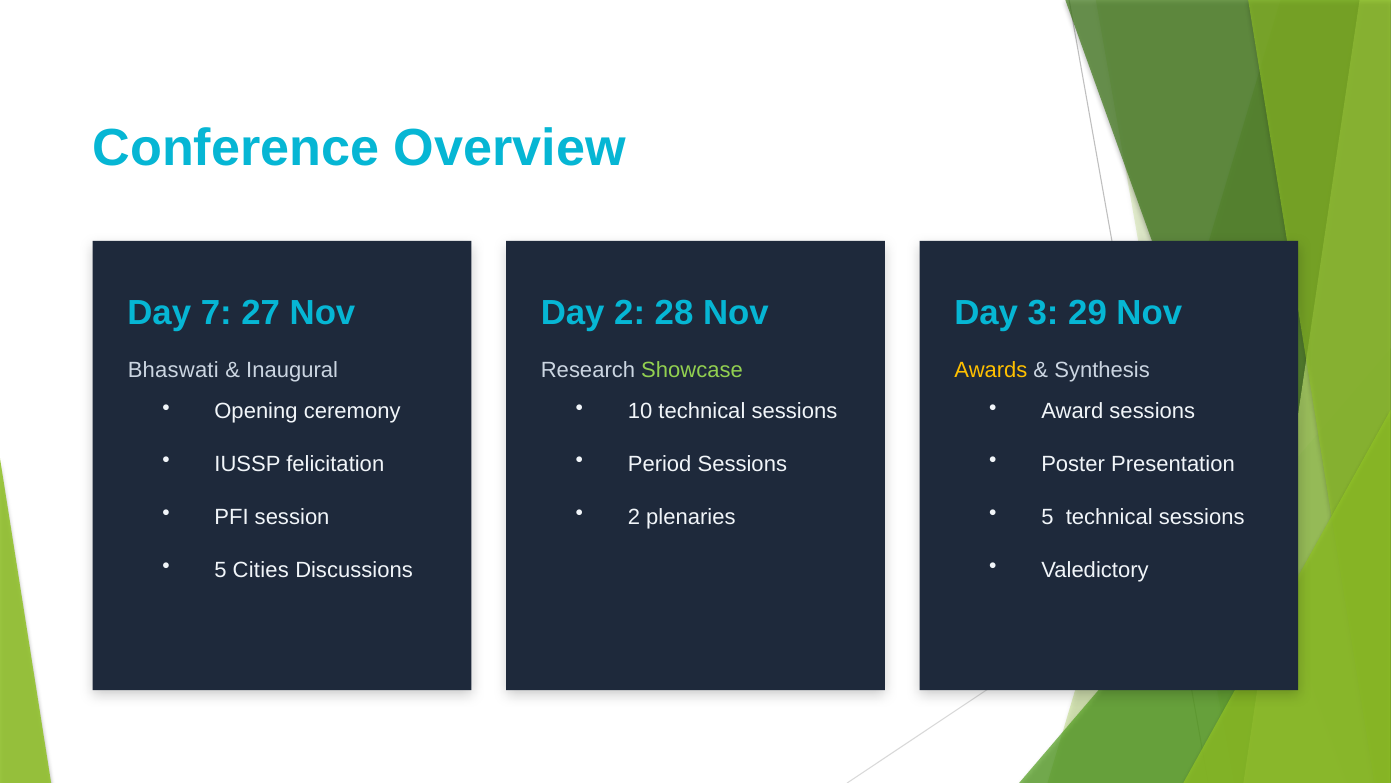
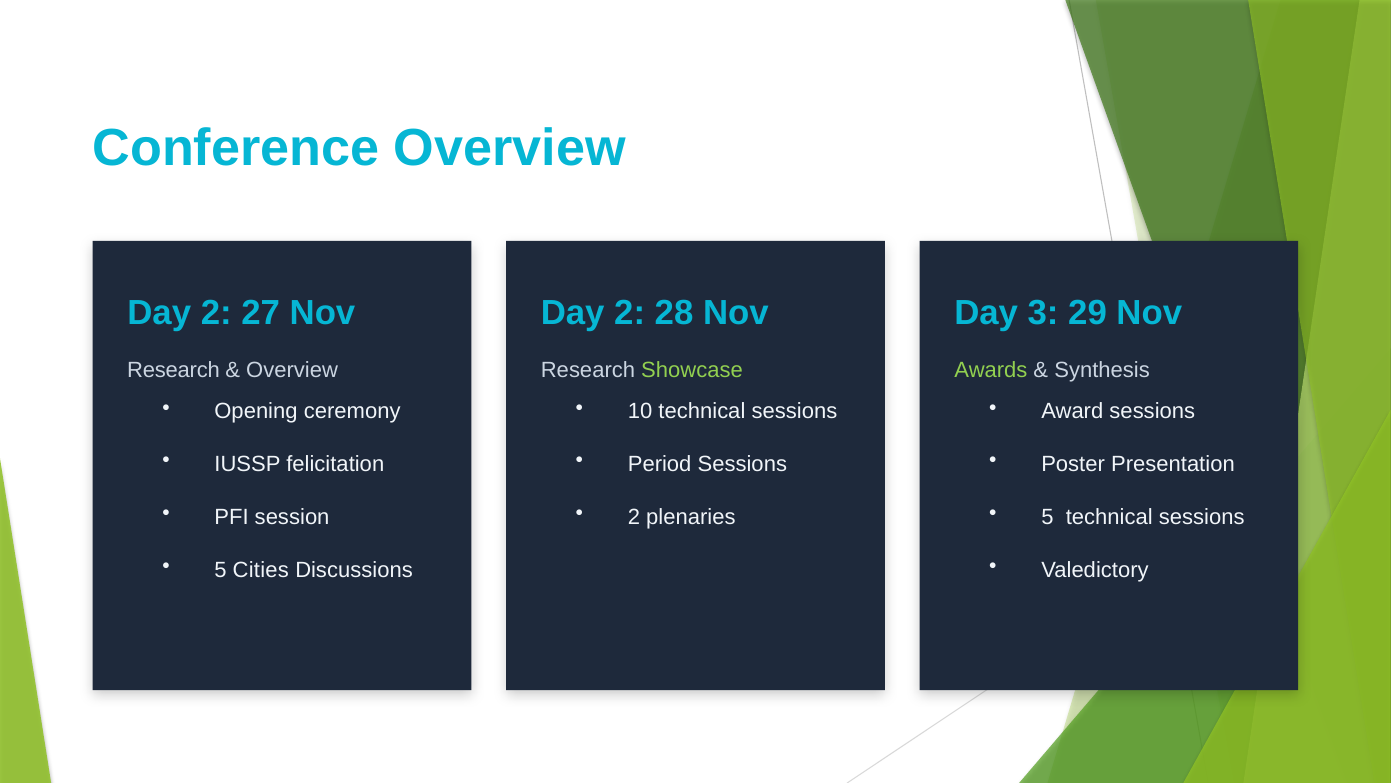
7: 7 -> 2 (216, 313)
Bhaswati: Bhaswati -> Research (173, 370)
Inaugural: Inaugural -> Overview (292, 370)
Awards colour: yellow -> light green (991, 370)
